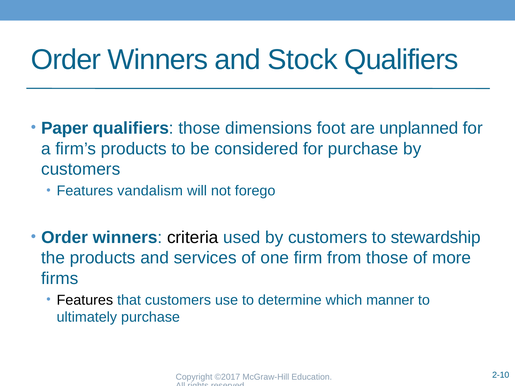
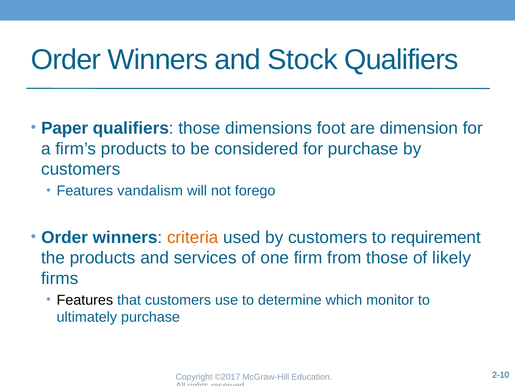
unplanned: unplanned -> dimension (419, 128)
criteria colour: black -> orange (193, 238)
stewardship: stewardship -> requirement (436, 238)
more: more -> likely (452, 258)
manner: manner -> monitor (390, 300)
